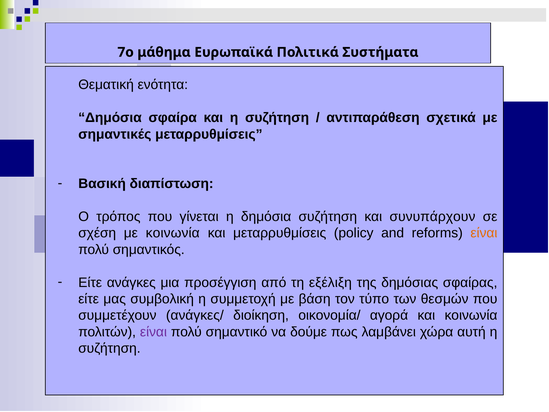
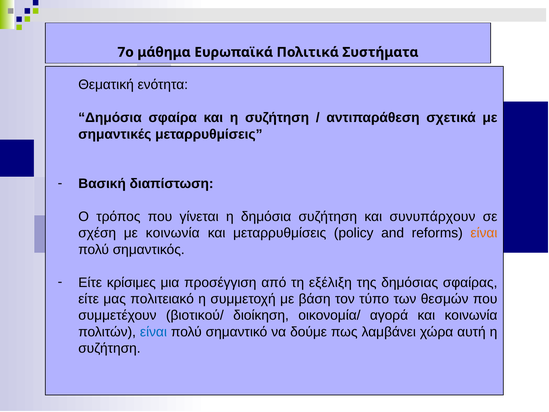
ανάγκες: ανάγκες -> κρίσιμες (131, 282)
συμβολική: συμβολική -> πολιτειακό (162, 299)
ανάγκες/: ανάγκες/ -> βιοτικού/ (195, 315)
είναι colour: purple -> blue (153, 332)
